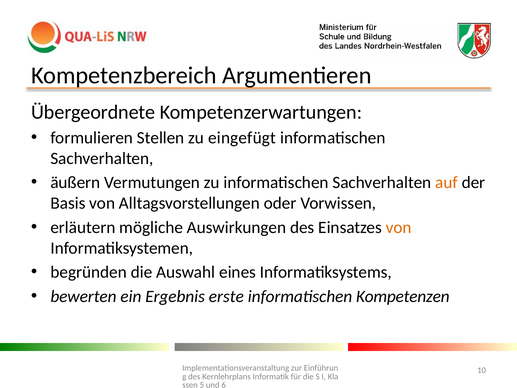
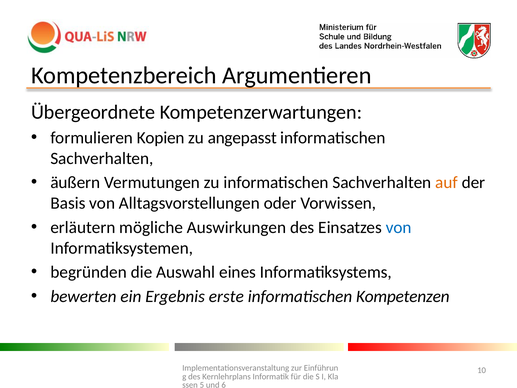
Stellen: Stellen -> Kopien (161, 138)
eingefügt: eingefügt -> angepasst (242, 138)
von colour: orange -> blue (399, 227)
